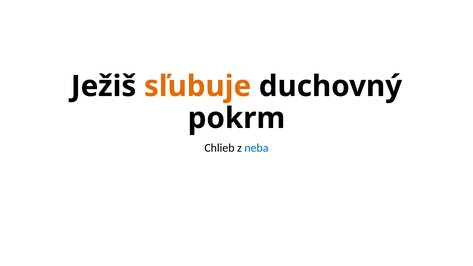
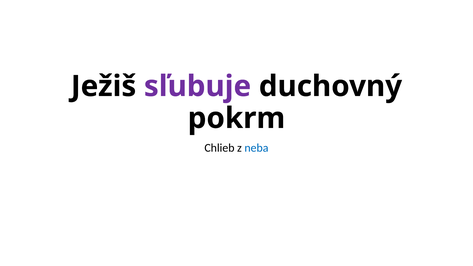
sľubuje colour: orange -> purple (198, 86)
